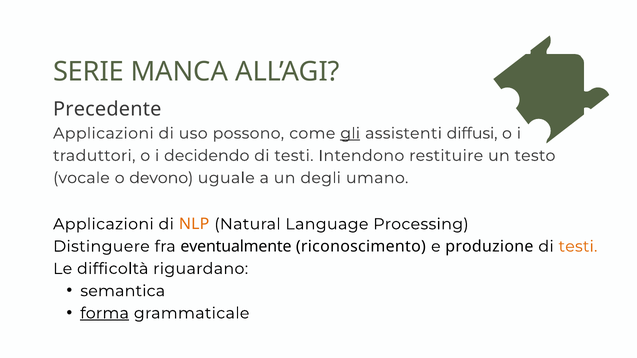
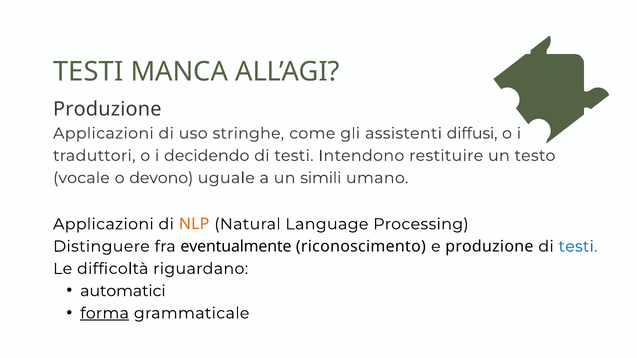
SERIE: SERIE -> TESTI (88, 72)
Precedente: Precedente -> Produzione (107, 109)
possono: possono -> stringhe (248, 133)
gli underline: present -> none (350, 133)
degli: degli -> simili (321, 178)
testi colour: orange -> blue (578, 247)
semantica: semantica -> automatici (123, 291)
